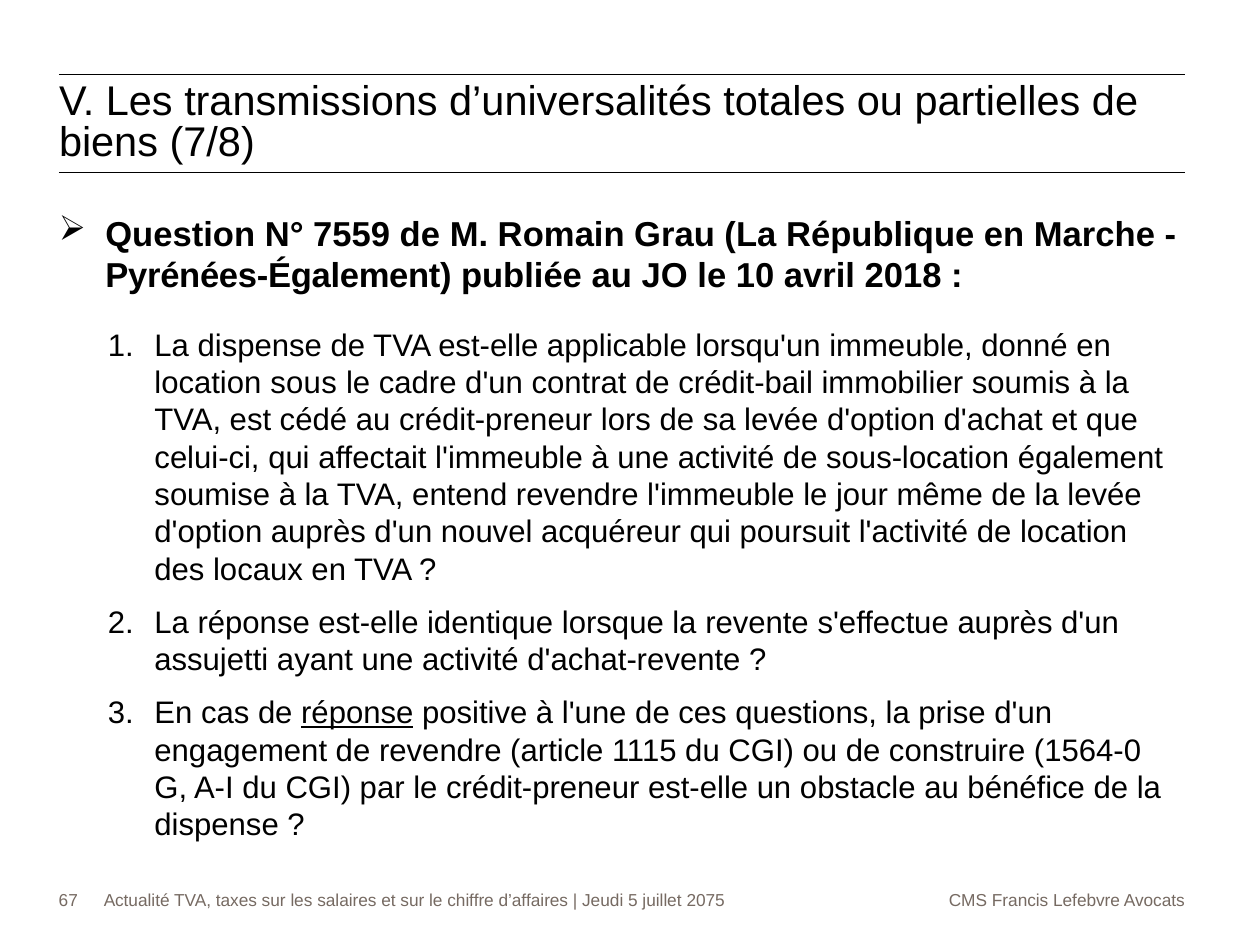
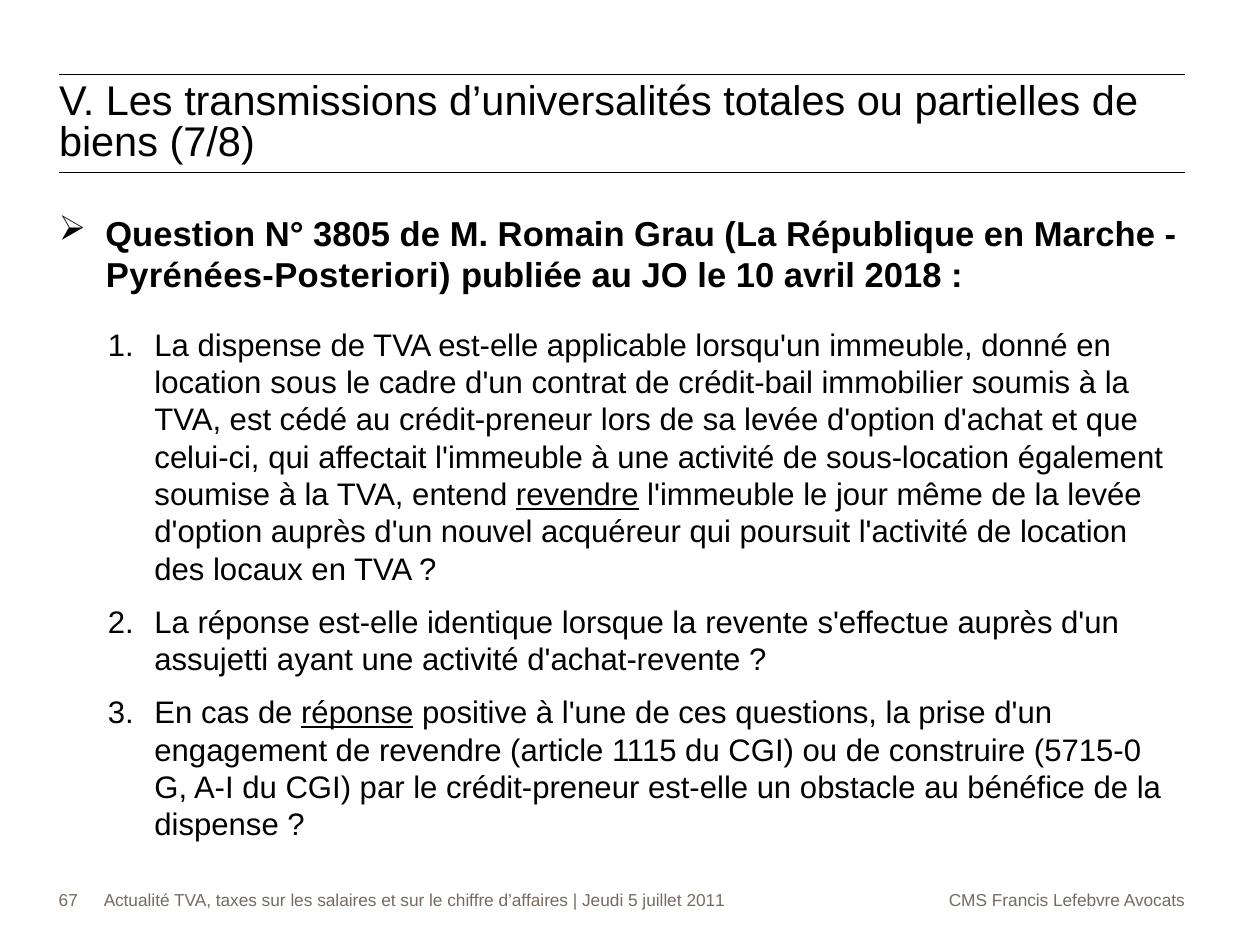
7559: 7559 -> 3805 (352, 235)
Pyrénées-Également: Pyrénées-Également -> Pyrénées-Posteriori (278, 276)
revendre underline: none -> present (577, 495)
1564-0: 1564-0 -> 5715-0 (1088, 751)
2075: 2075 -> 2011 (706, 901)
